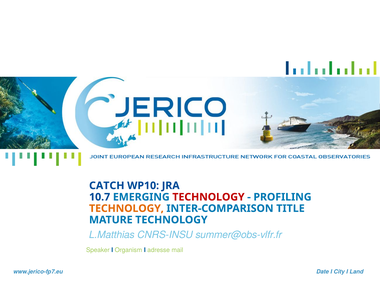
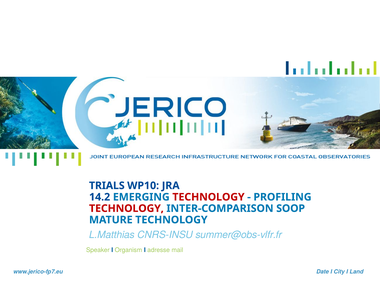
CATCH: CATCH -> TRIALS (107, 186)
10.7: 10.7 -> 14.2 (100, 197)
TECHNOLOGY colour: orange -> red (126, 208)
TITLE: TITLE -> SOOP (291, 208)
